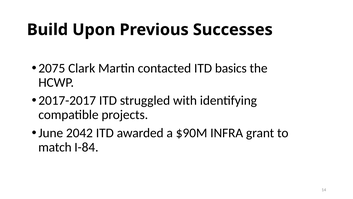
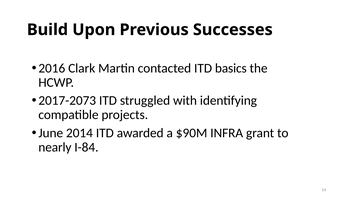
2075: 2075 -> 2016 (52, 68)
2017-2017: 2017-2017 -> 2017-2073 (67, 100)
2042: 2042 -> 2014 (79, 133)
match: match -> nearly (55, 147)
